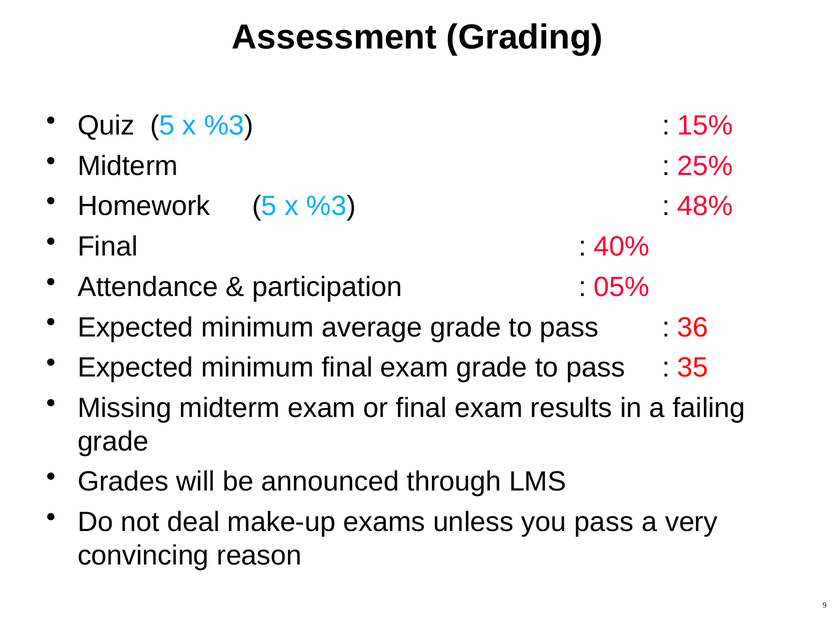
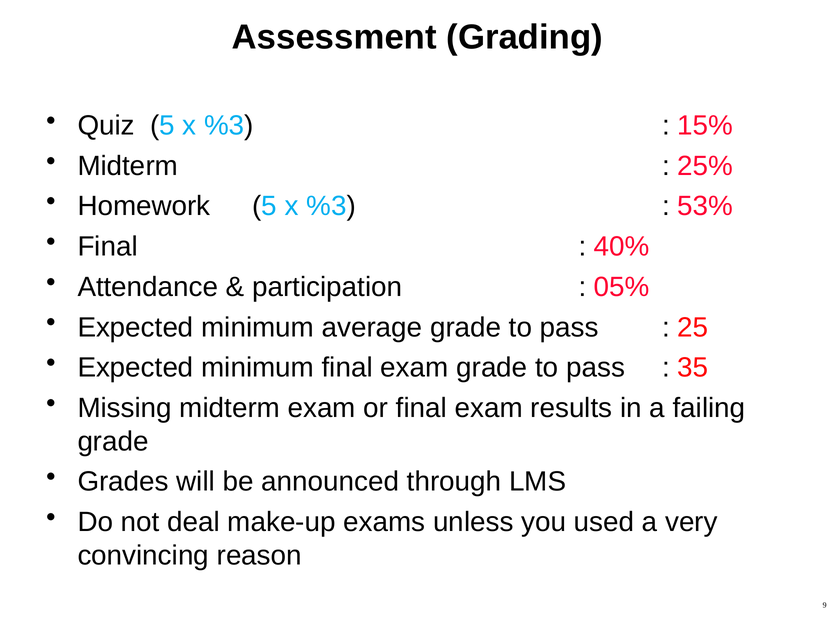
48%: 48% -> 53% (705, 206)
36: 36 -> 25 (693, 327)
you pass: pass -> used (604, 522)
